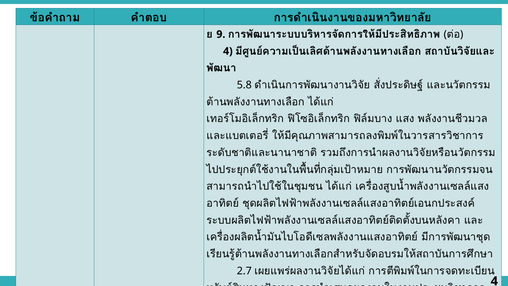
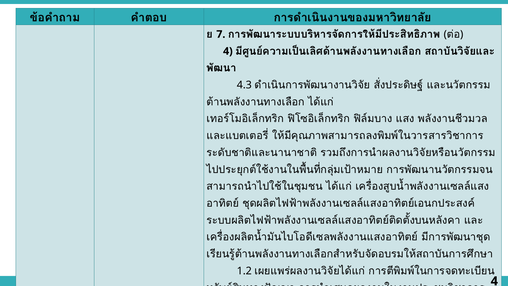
9: 9 -> 7 (221, 34)
5.8: 5.8 -> 4.3 (244, 85)
2.7: 2.7 -> 1.2 (244, 271)
